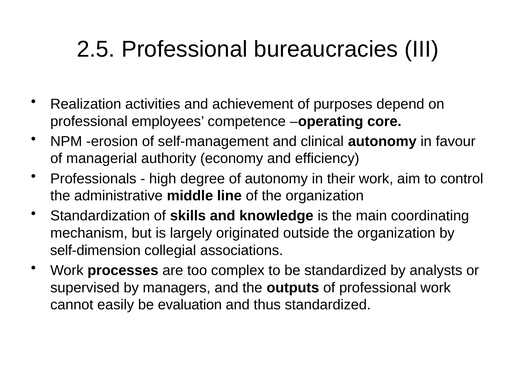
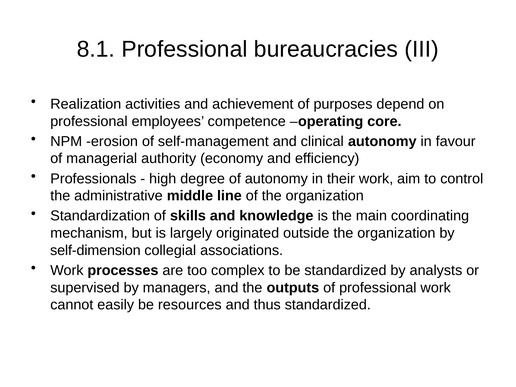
2.5: 2.5 -> 8.1 (96, 49)
evaluation: evaluation -> resources (190, 305)
